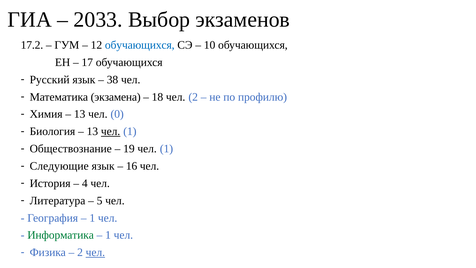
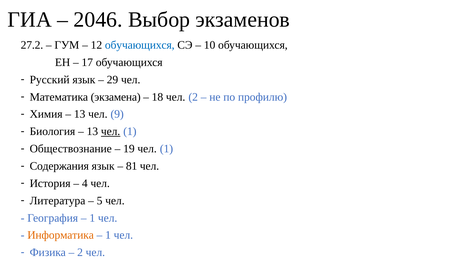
2033: 2033 -> 2046 (98, 20)
17.2: 17.2 -> 27.2 (32, 45)
38: 38 -> 29 (112, 80)
0: 0 -> 9 (117, 114)
Следующие: Следующие -> Содержания (59, 166)
16: 16 -> 81 (132, 166)
Информатика colour: green -> orange (61, 235)
чел underline: present -> none (95, 252)
